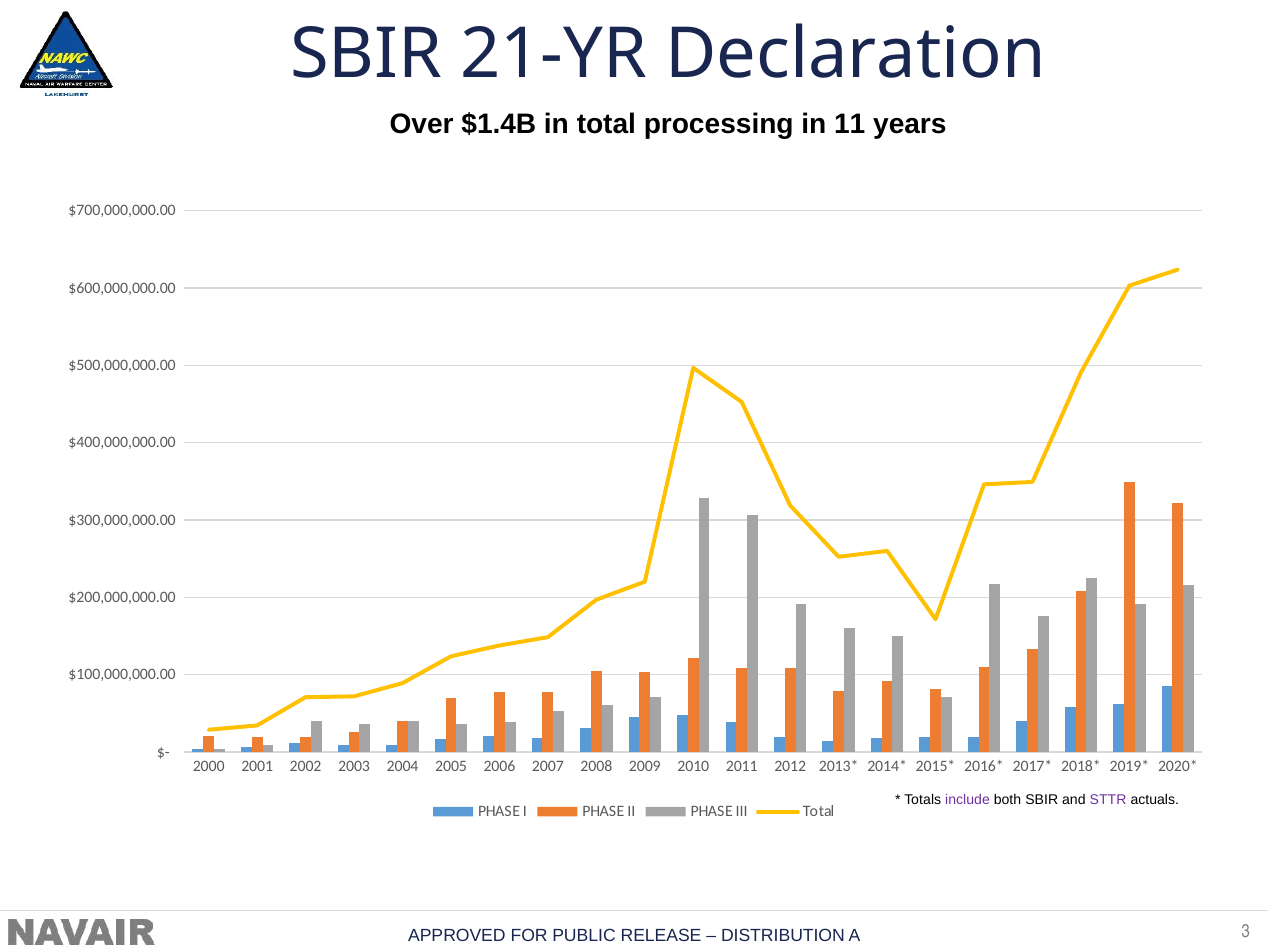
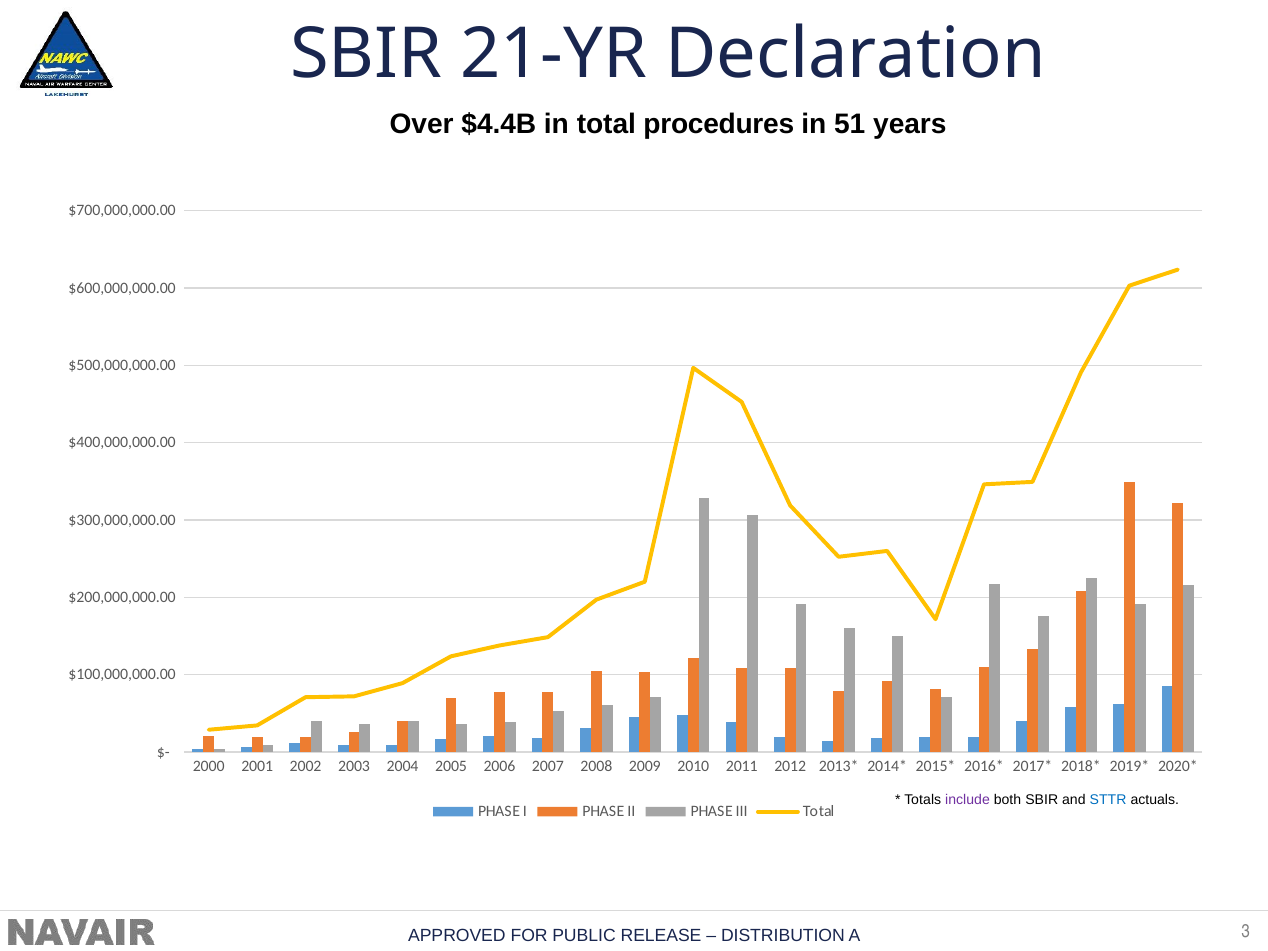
$1.4B: $1.4B -> $4.4B (499, 124)
processing: processing -> procedures (719, 124)
11: 11 -> 51 (850, 124)
STTR colour: purple -> blue (1108, 800)
